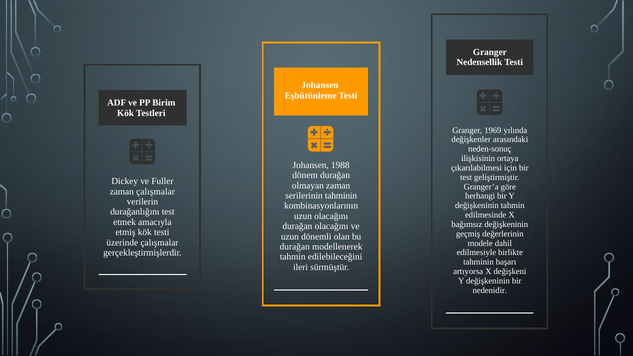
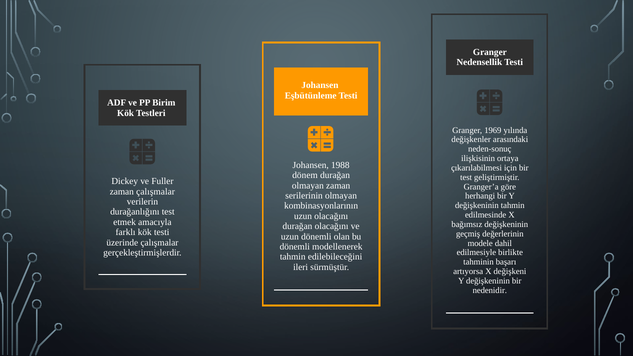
serilerinin tahminin: tahminin -> olmayan (341, 196)
etmiş: etmiş -> farklı (126, 232)
durağan: durağan -> dönemli (295, 247)
